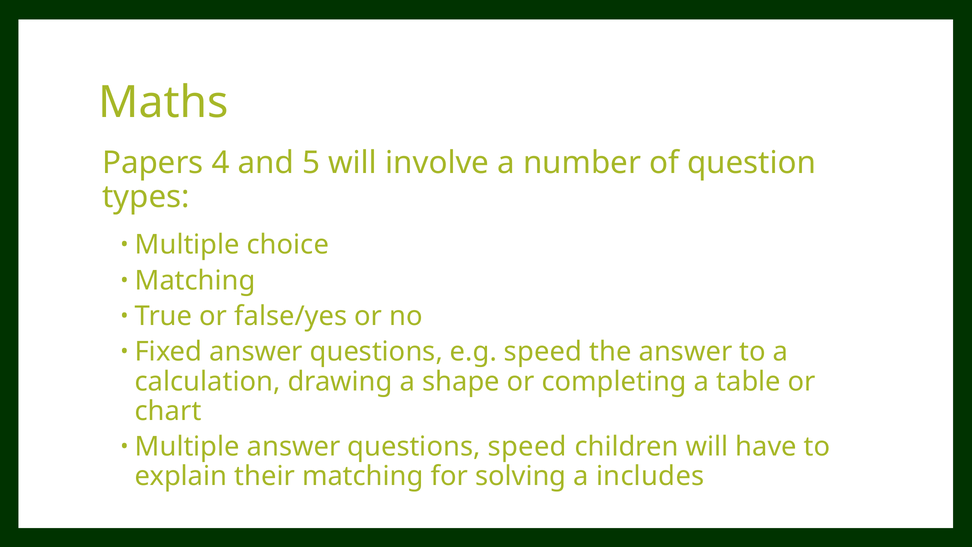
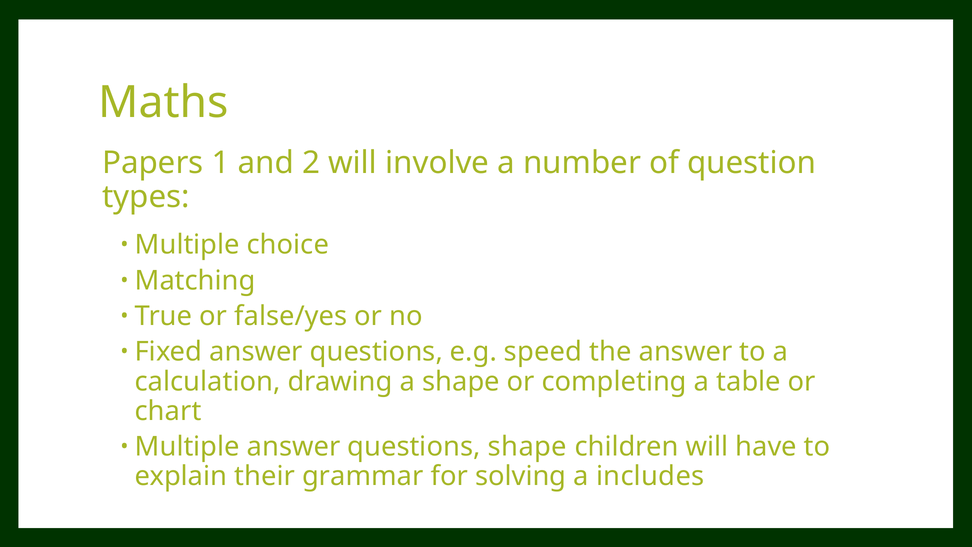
4: 4 -> 1 (221, 163)
5: 5 -> 2 (311, 163)
questions speed: speed -> shape (527, 447)
their matching: matching -> grammar (363, 476)
